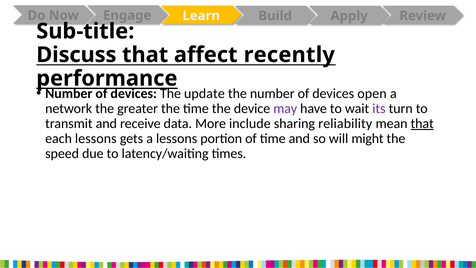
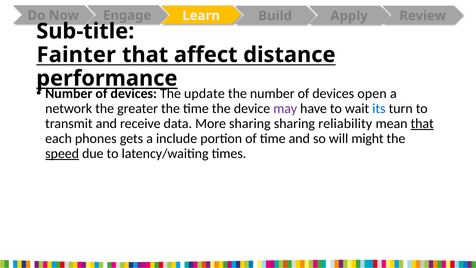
Discuss: Discuss -> Fainter (76, 55)
recently: recently -> distance (289, 55)
its colour: purple -> blue (379, 108)
More include: include -> sharing (250, 123)
each lessons: lessons -> phones (96, 138)
a lessons: lessons -> include (177, 138)
speed underline: none -> present (62, 153)
